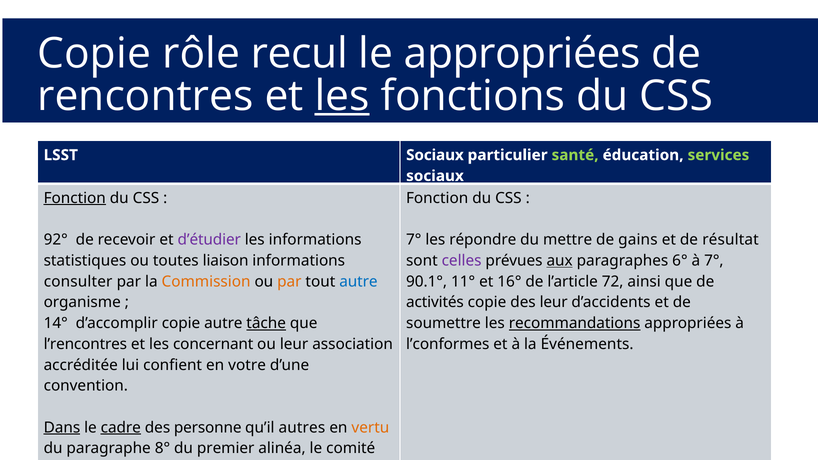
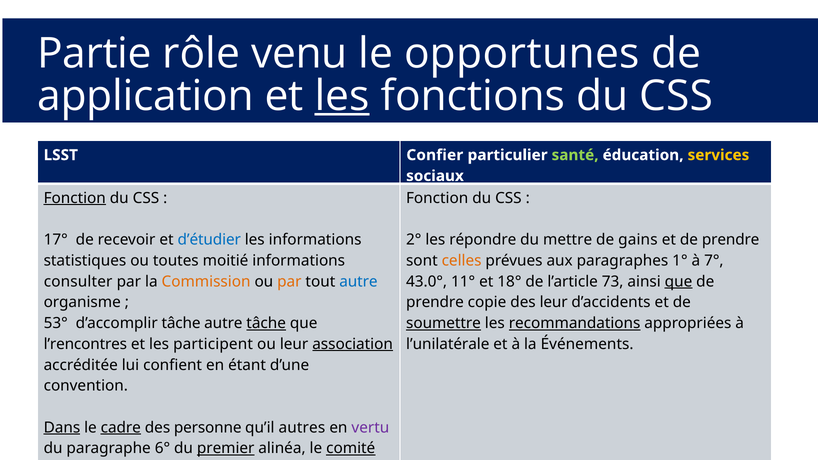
Copie: Copie -> Partie (94, 54)
recul: recul -> venu (299, 54)
le appropriées: appropriées -> opportunes (522, 54)
rencontres: rencontres -> application (145, 96)
LSST Sociaux: Sociaux -> Confier (435, 155)
services colour: light green -> yellow (718, 155)
92°: 92° -> 17° (56, 240)
d’étudier colour: purple -> blue (209, 240)
7°: 7° -> 2° (414, 240)
et de résultat: résultat -> prendre (731, 240)
liaison: liaison -> moitié (226, 261)
celles colour: purple -> orange (462, 261)
aux underline: present -> none (560, 261)
6°: 6° -> 1° (680, 261)
90.1°: 90.1° -> 43.0° (427, 282)
16°: 16° -> 18° (509, 282)
72: 72 -> 73 (613, 282)
que underline: none -> present (679, 282)
activités: activités -> prendre (435, 302)
14°: 14° -> 53° (56, 323)
d’accomplir copie: copie -> tâche (181, 323)
soumettre underline: none -> present (443, 323)
concernant: concernant -> participent (213, 344)
association underline: none -> present (353, 344)
l’conformes: l’conformes -> l’unilatérale (448, 344)
votre: votre -> étant (247, 365)
vertu colour: orange -> purple (370, 428)
8°: 8° -> 6° (162, 449)
premier underline: none -> present (226, 449)
comité underline: none -> present (351, 449)
